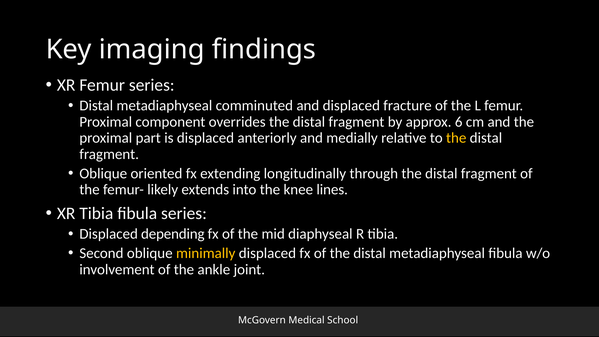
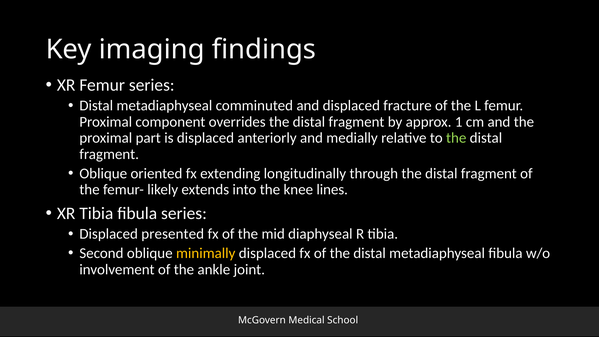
6: 6 -> 1 (459, 122)
the colour: yellow -> light green (456, 138)
depending: depending -> presented (173, 234)
